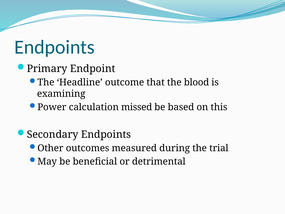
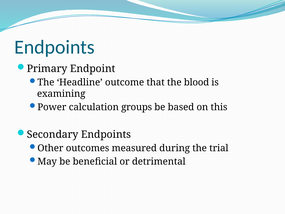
missed: missed -> groups (137, 107)
